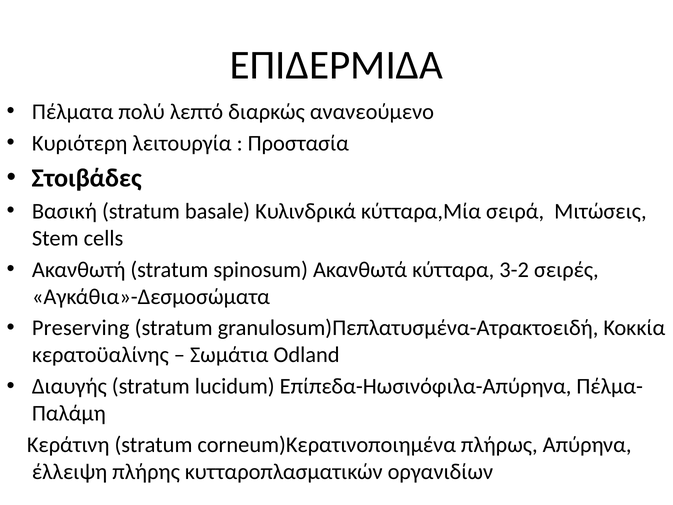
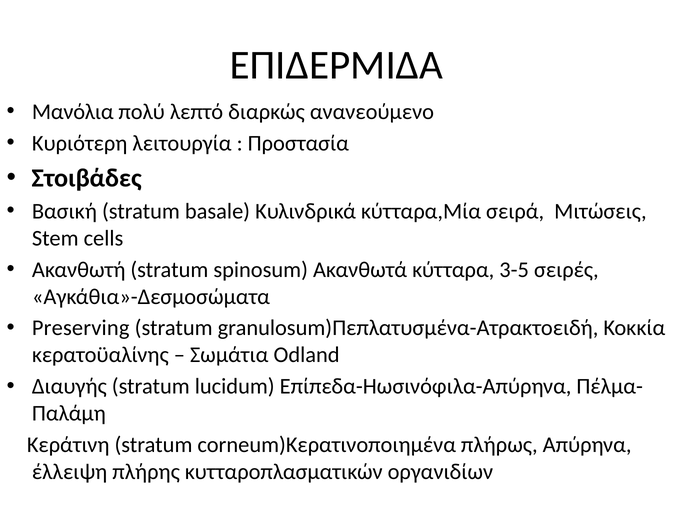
Πέλματα: Πέλματα -> Μανόλια (73, 112)
3-2: 3-2 -> 3-5 (514, 270)
